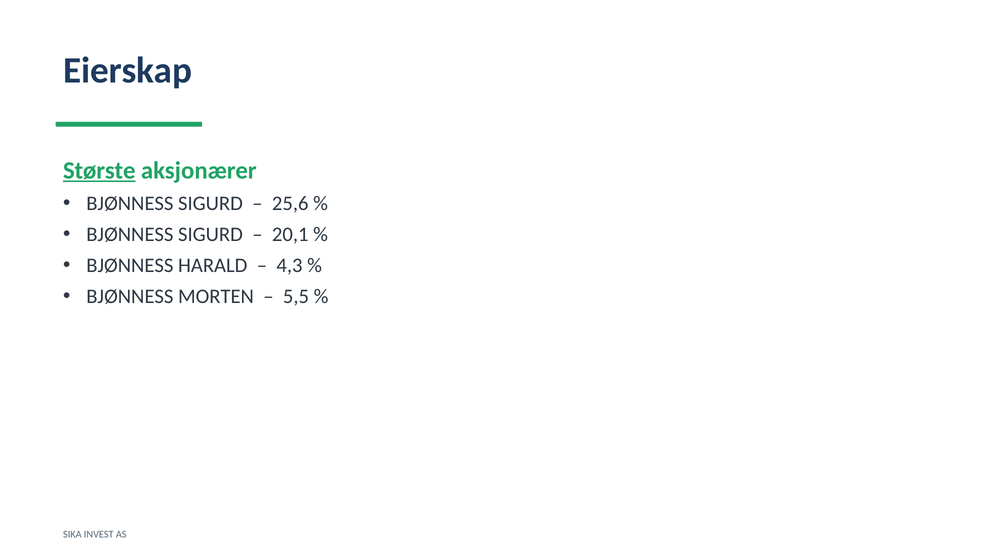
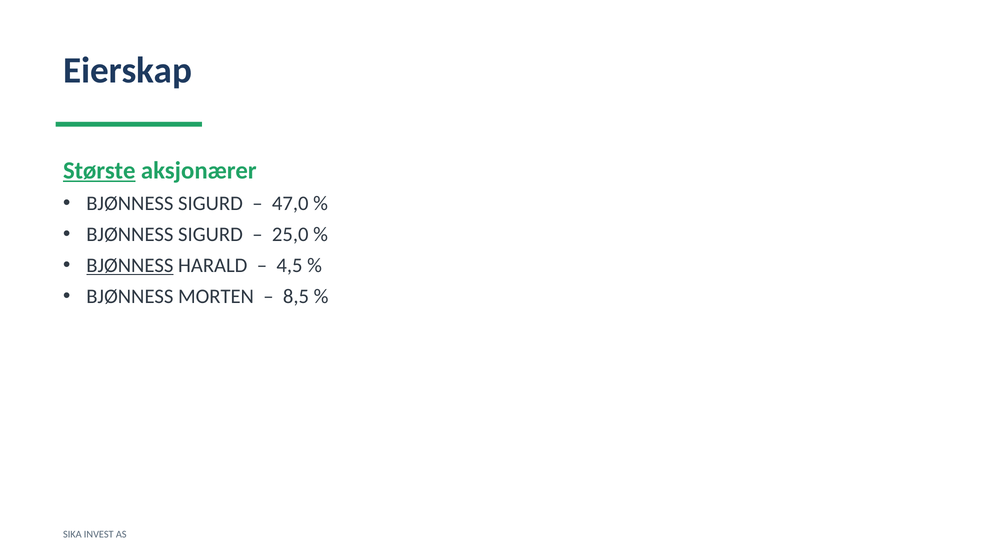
25,6: 25,6 -> 47,0 (290, 204)
20,1: 20,1 -> 25,0 (290, 235)
BJØNNESS underline: none -> present (130, 266)
4,3: 4,3 -> 4,5 (289, 266)
5,5: 5,5 -> 8,5 (296, 297)
